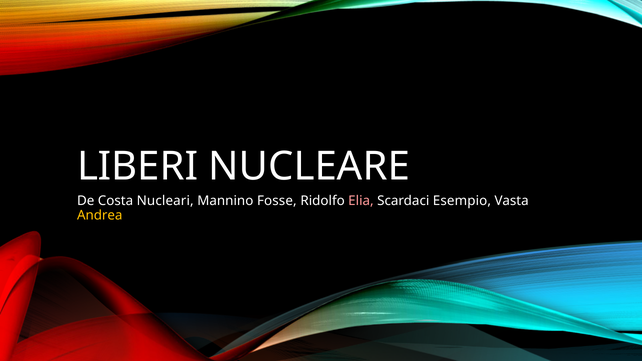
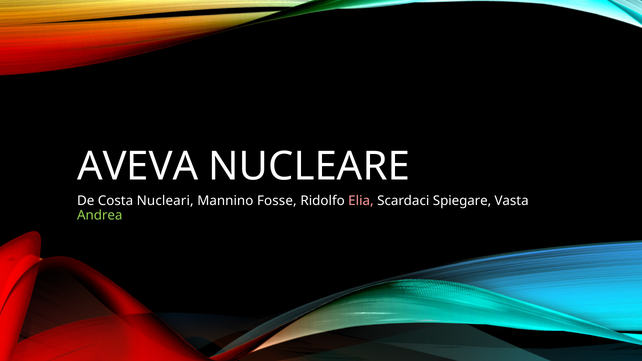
LIBERI: LIBERI -> AVEVA (138, 167)
Esempio: Esempio -> Spiegare (462, 201)
Andrea colour: yellow -> light green (100, 215)
